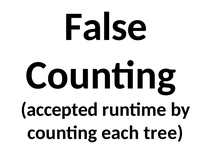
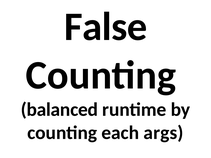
accepted: accepted -> balanced (59, 110)
tree: tree -> args (163, 133)
